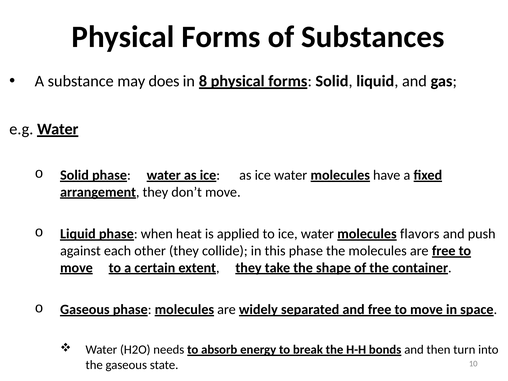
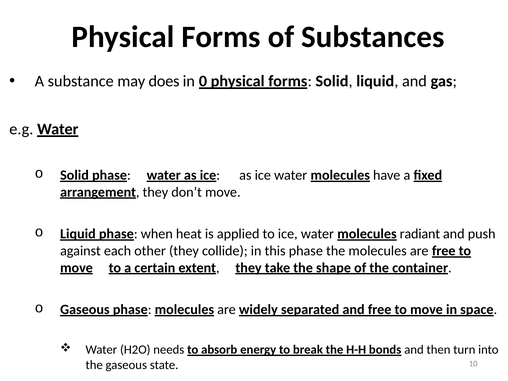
8: 8 -> 0 (203, 81)
flavors: flavors -> radiant (420, 234)
